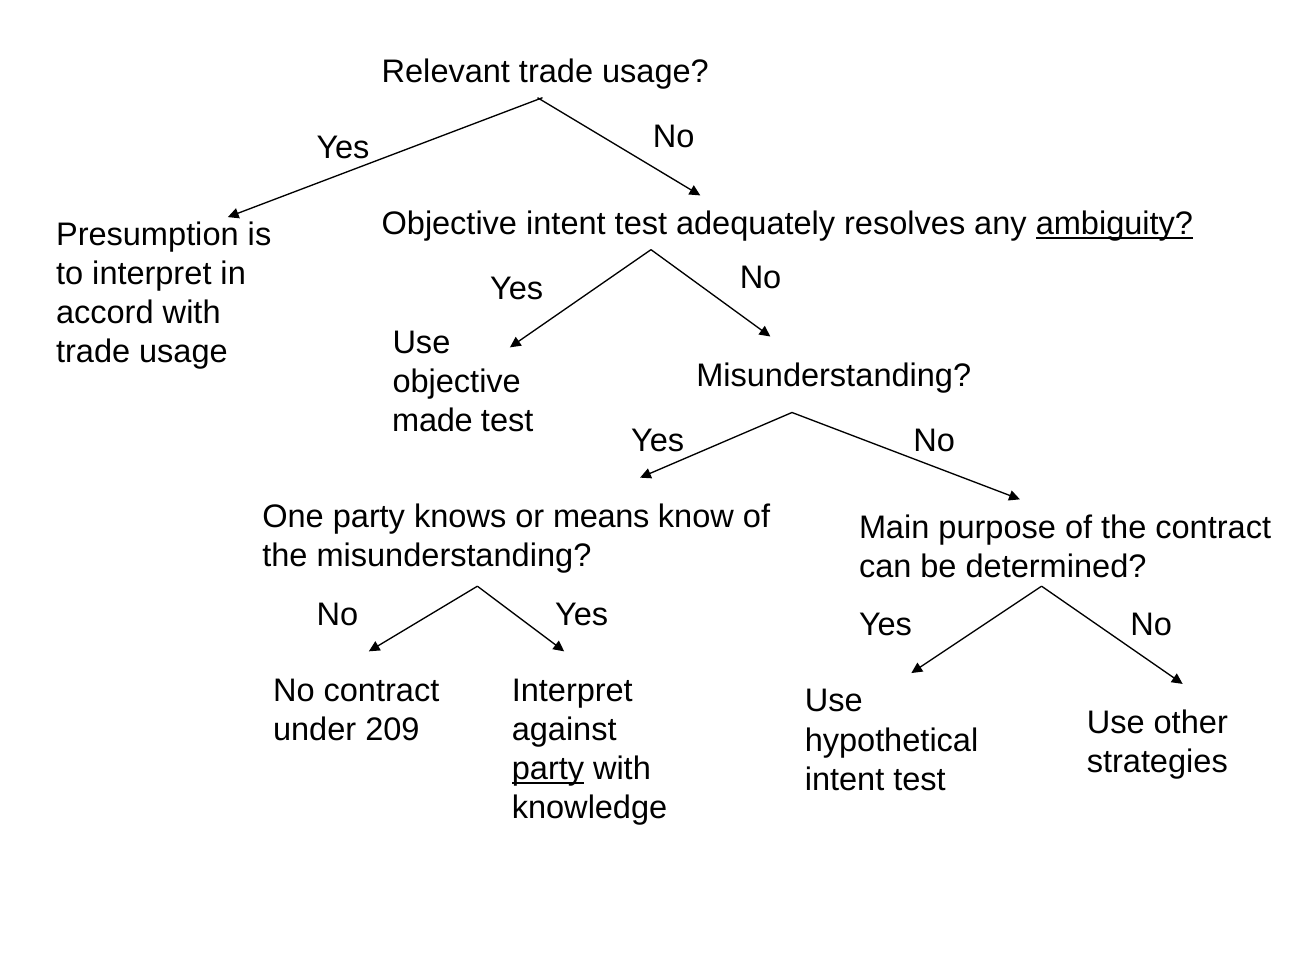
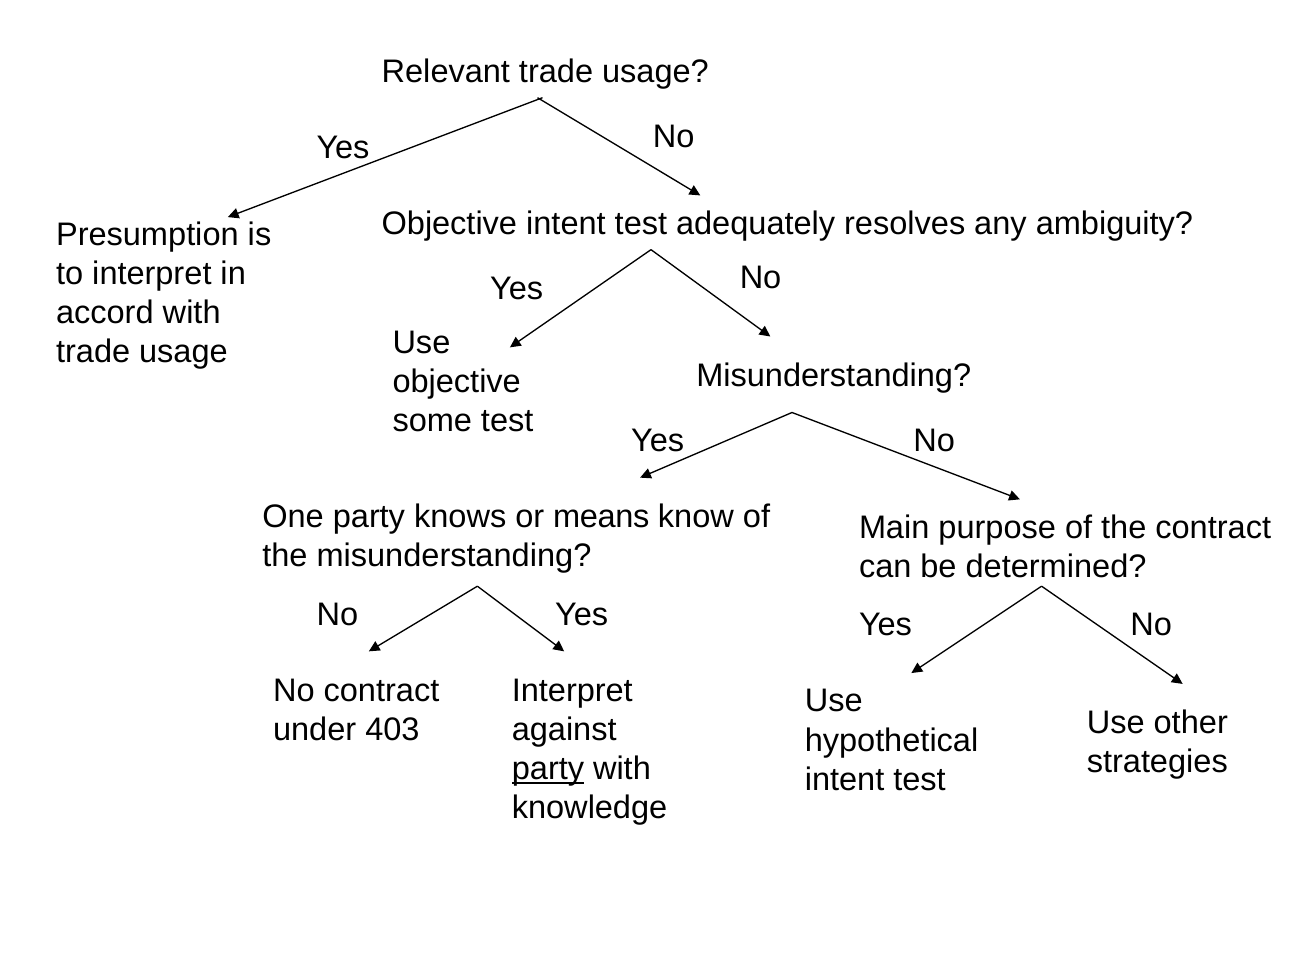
ambiguity underline: present -> none (1114, 223)
made: made -> some (432, 421)
209: 209 -> 403 (392, 729)
